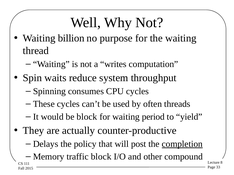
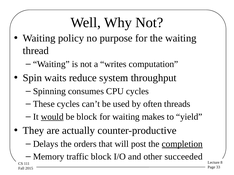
billion: billion -> policy (71, 38)
would underline: none -> present (52, 117)
period: period -> makes (153, 117)
policy: policy -> orders (85, 144)
compound: compound -> succeeded (184, 157)
